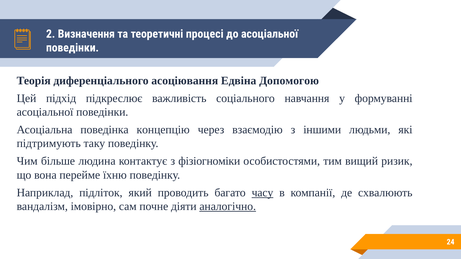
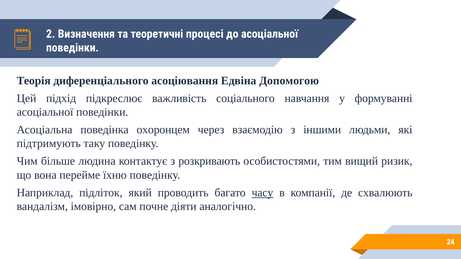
концепцію: концепцію -> охоронцем (163, 130)
фізіогноміки: фізіогноміки -> розкривають (209, 161)
аналогічно underline: present -> none (228, 207)
